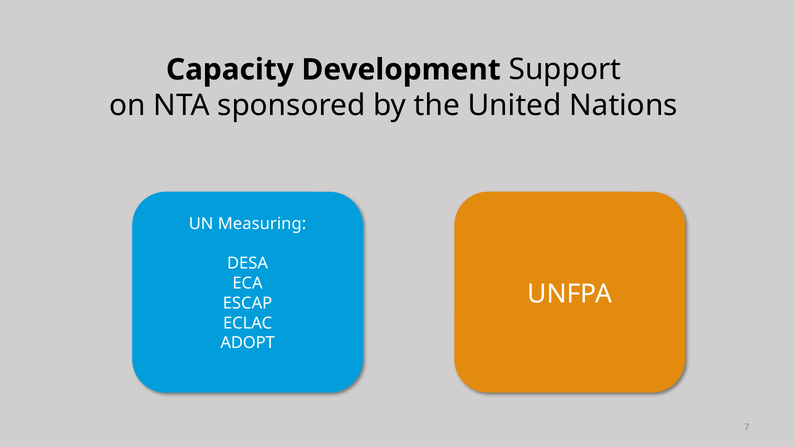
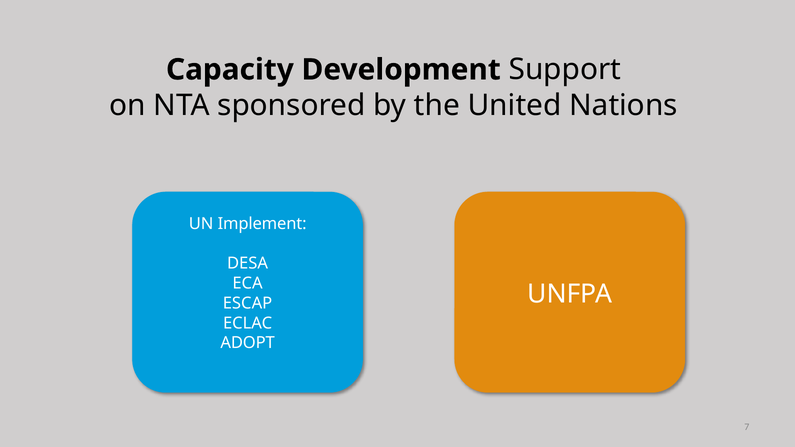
Measuring: Measuring -> Implement (262, 224)
